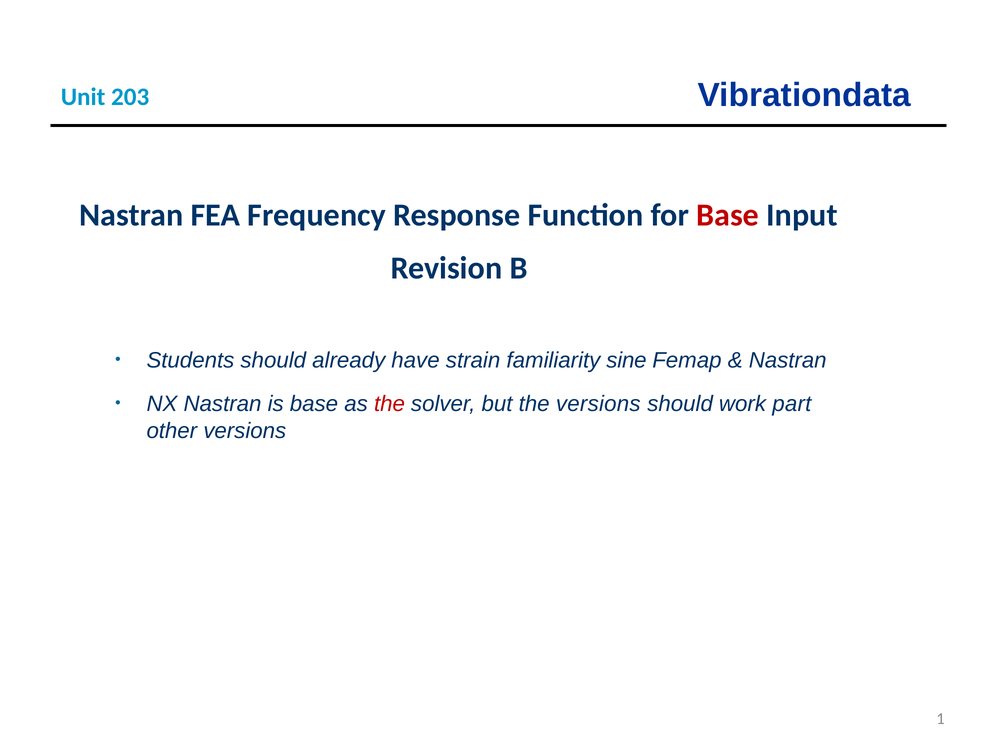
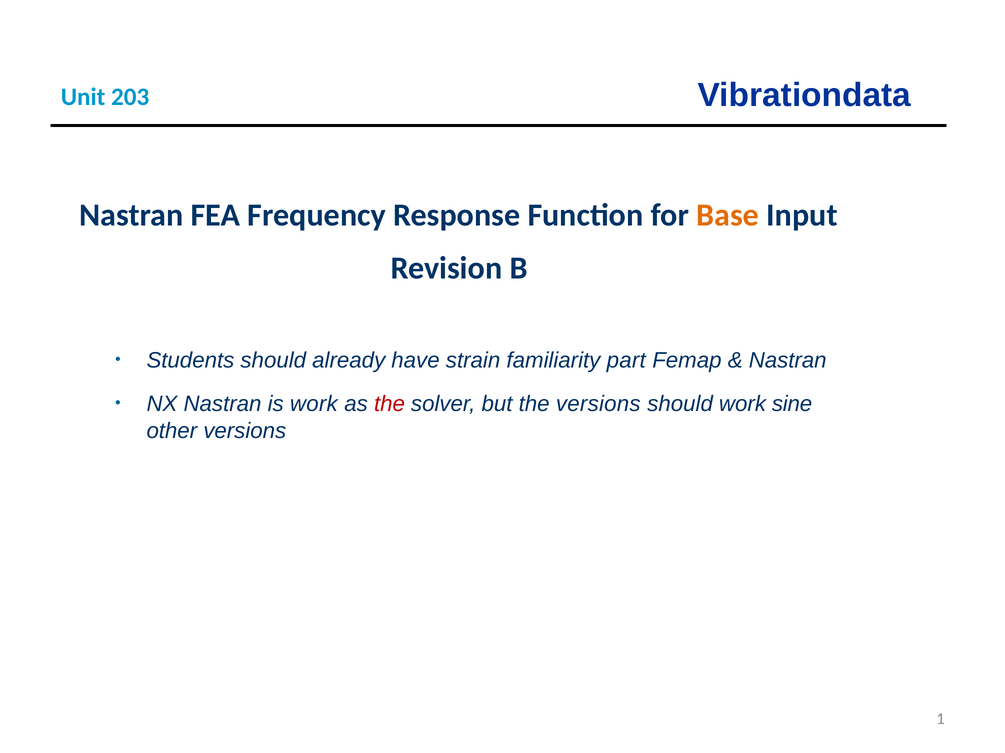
Base colour: red -> orange (728, 215)
sine: sine -> part (626, 361)
is base: base -> work (314, 404)
part: part -> sine (792, 404)
